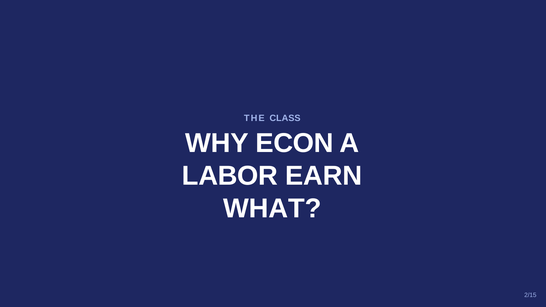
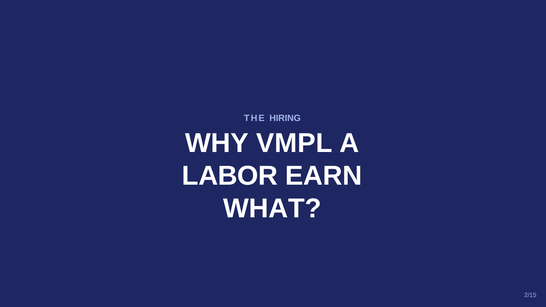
CLASS: CLASS -> HIRING (285, 118)
ECON: ECON -> VMPL (294, 143)
